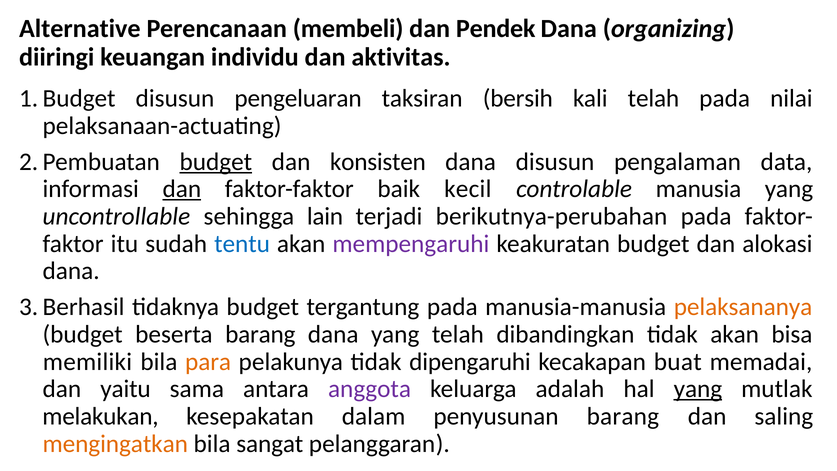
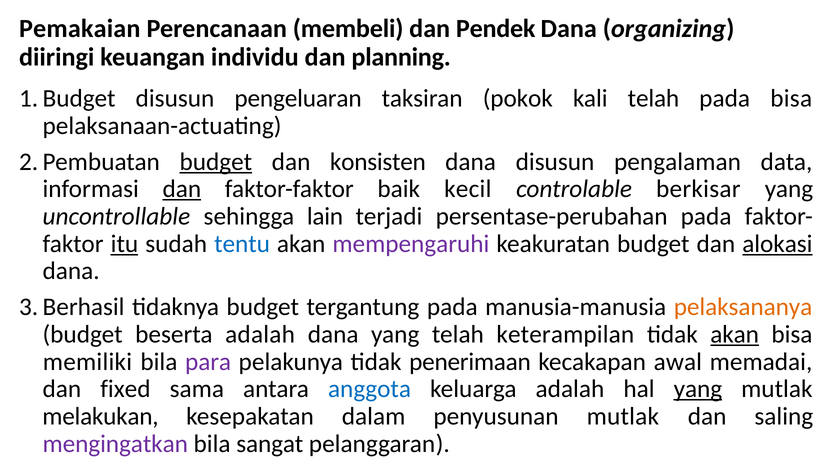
Alternative: Alternative -> Pemakaian (80, 29)
aktivitas: aktivitas -> planning (401, 57)
bersih: bersih -> pokok (518, 98)
pada nilai: nilai -> bisa (791, 98)
manusia: manusia -> berkisar (698, 189)
berikutnya-perubahan: berikutnya-perubahan -> persentase-perubahan (552, 216)
itu underline: none -> present (124, 244)
alokasi underline: none -> present (777, 244)
beserta barang: barang -> adalah (260, 334)
dibandingkan: dibandingkan -> keterampilan (565, 334)
akan underline: none -> present (735, 334)
para colour: orange -> purple (208, 362)
dipengaruhi: dipengaruhi -> penerimaan (470, 362)
buat: buat -> awal (678, 362)
yaitu: yaitu -> fixed (125, 389)
anggota colour: purple -> blue (370, 389)
penyusunan barang: barang -> mutlak (623, 416)
mengingatkan colour: orange -> purple (115, 444)
